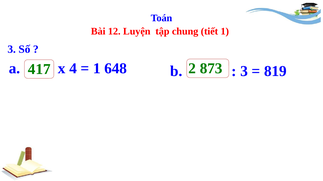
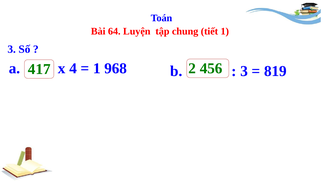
12: 12 -> 64 (114, 31)
648: 648 -> 968 (116, 68)
873: 873 -> 456 (211, 68)
